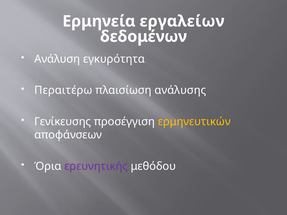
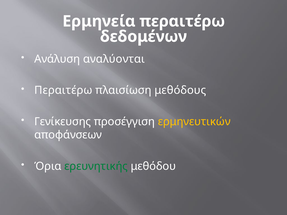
Ερμηνεία εργαλείων: εργαλείων -> περαιτέρω (182, 21)
εγκυρότητα: εγκυρότητα -> αναλύονται (114, 59)
ανάλυσης: ανάλυσης -> μεθόδους (180, 90)
ερευνητικής colour: purple -> green (96, 166)
